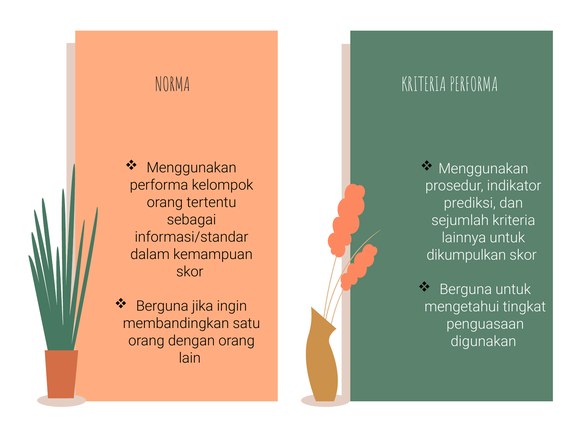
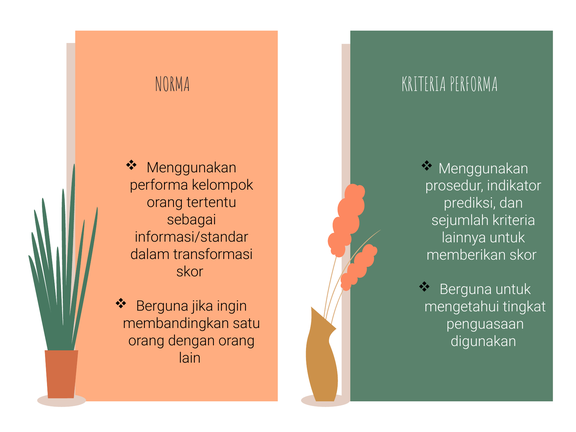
kemampuan: kemampuan -> transformasi (213, 254)
dikumpulkan: dikumpulkan -> memberikan (466, 255)
